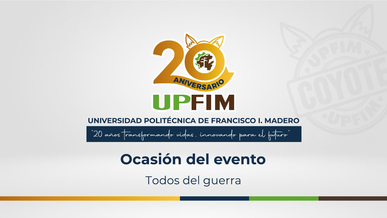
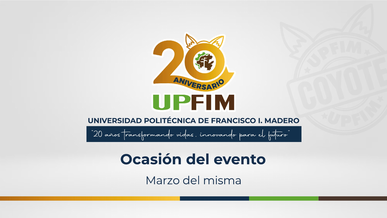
Todos: Todos -> Marzo (163, 180)
guerra: guerra -> misma (222, 180)
